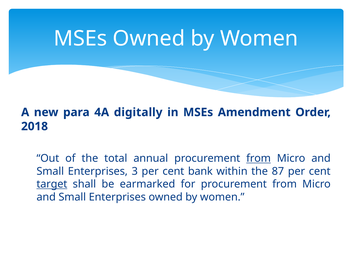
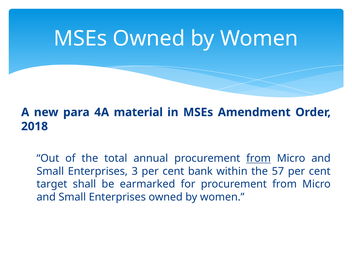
digitally: digitally -> material (138, 112)
87: 87 -> 57 (278, 171)
target underline: present -> none (52, 184)
